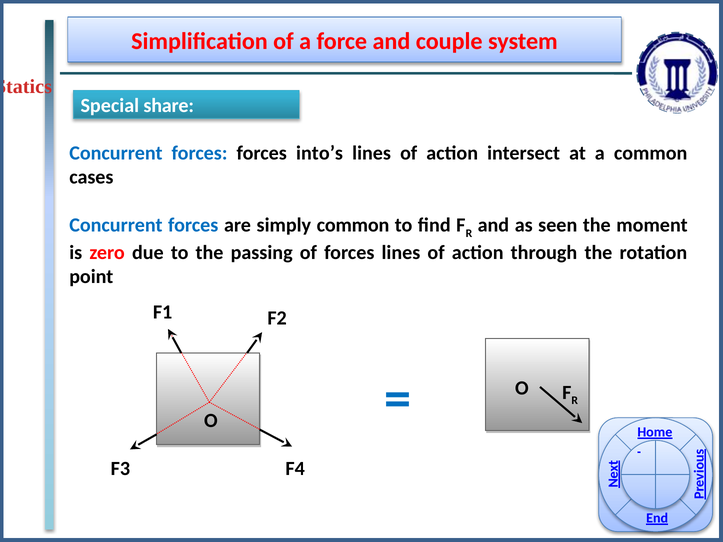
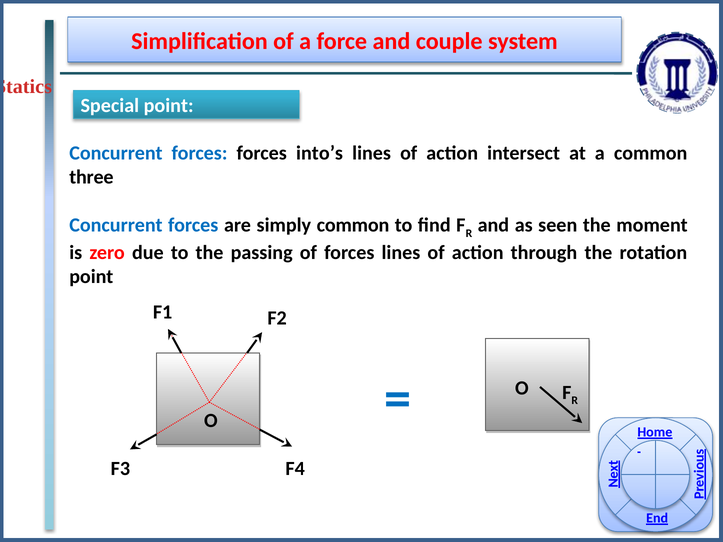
Special share: share -> point (169, 106)
cases: cases -> three (91, 177)
